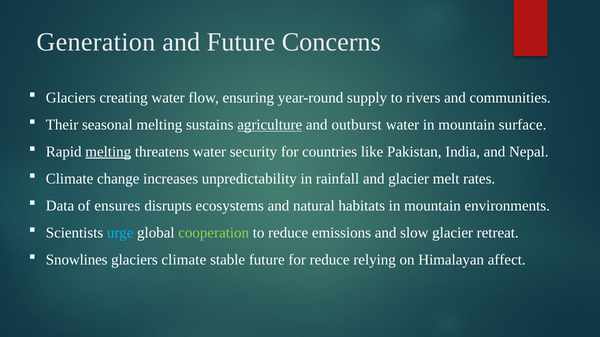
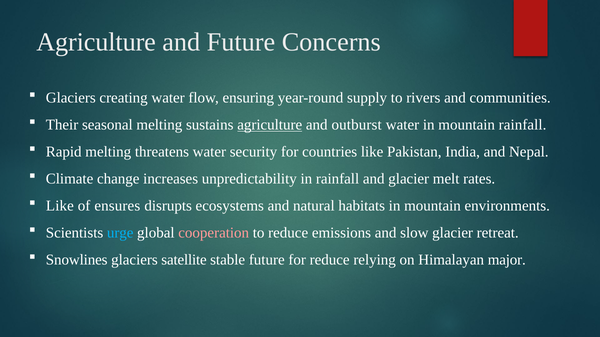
Generation: Generation -> Agriculture (96, 42)
mountain surface: surface -> rainfall (523, 125)
melting underline: present -> none (108, 152)
Data: Data -> Like (60, 206)
cooperation colour: light green -> pink (214, 233)
glaciers climate: climate -> satellite (184, 260)
affect: affect -> major (507, 260)
